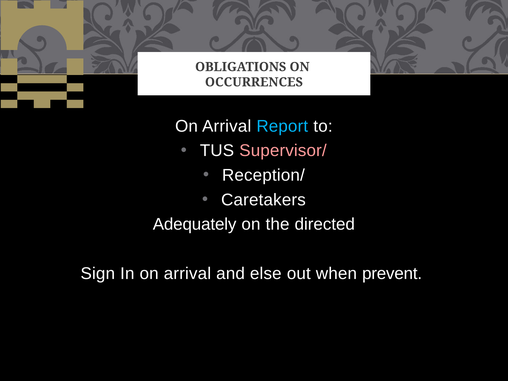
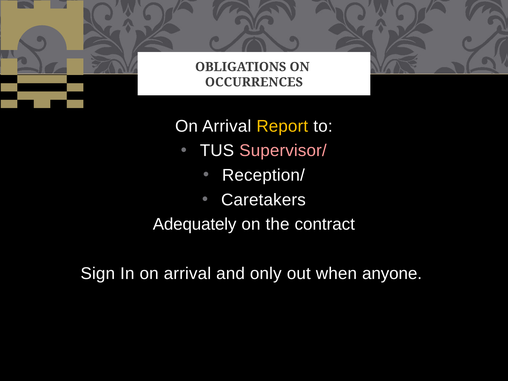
Report colour: light blue -> yellow (282, 126)
directed: directed -> contract (325, 224)
else: else -> only (266, 274)
prevent: prevent -> anyone (392, 274)
